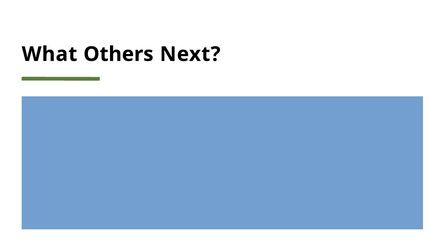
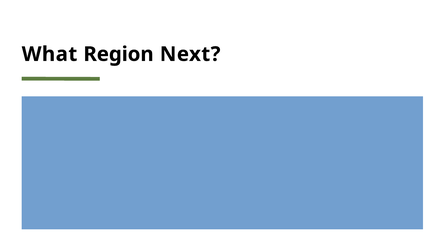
Others: Others -> Region (119, 54)
